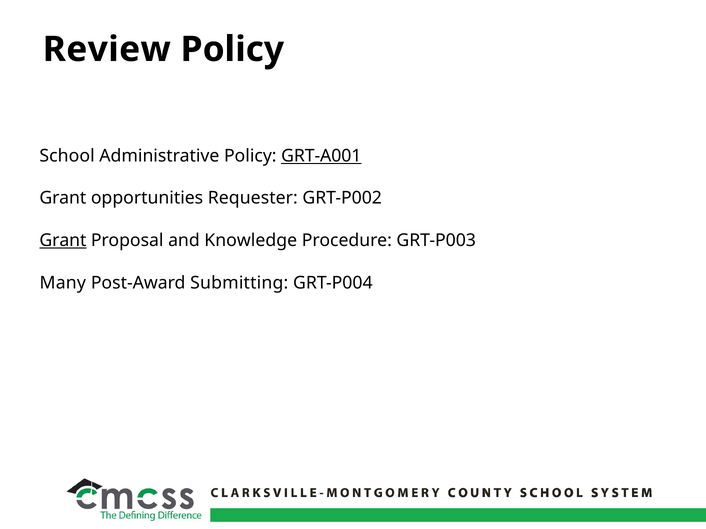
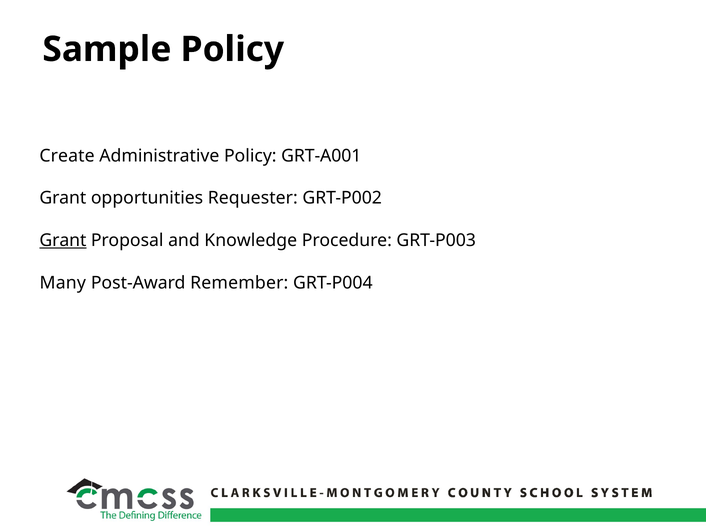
Review: Review -> Sample (107, 49)
School: School -> Create (67, 156)
GRT-A001 underline: present -> none (321, 156)
Submitting: Submitting -> Remember (239, 283)
